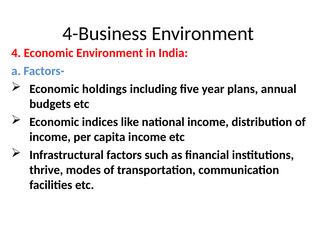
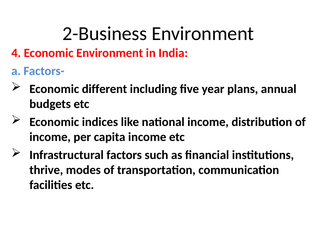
4-Business: 4-Business -> 2-Business (105, 34)
holdings: holdings -> different (105, 89)
